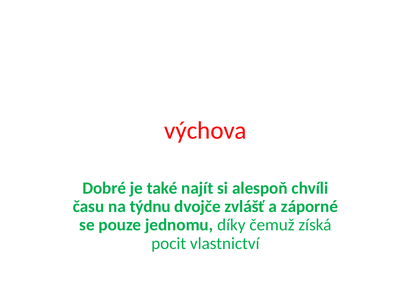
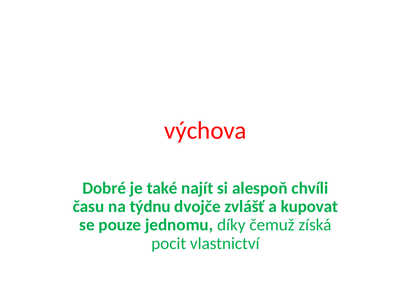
záporné: záporné -> kupovat (310, 207)
